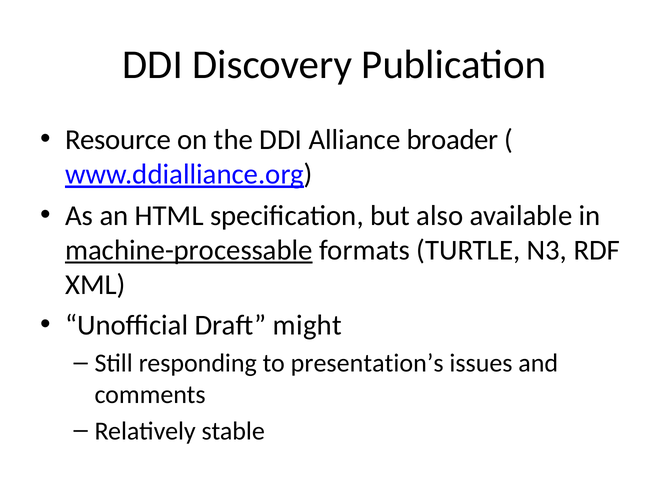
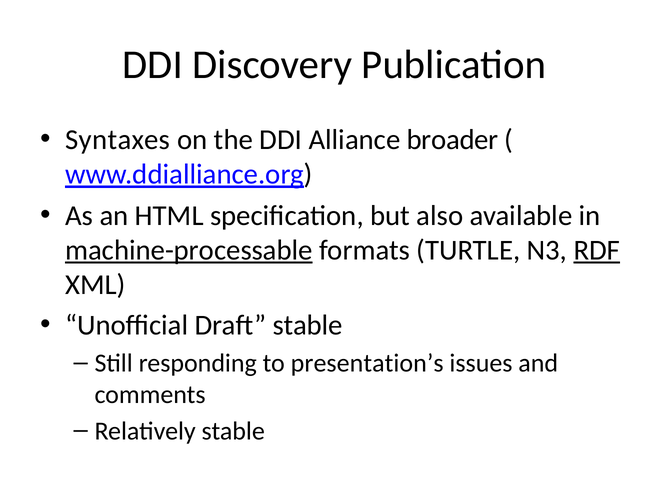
Resource: Resource -> Syntaxes (118, 140)
RDF underline: none -> present (597, 250)
Draft might: might -> stable (308, 325)
